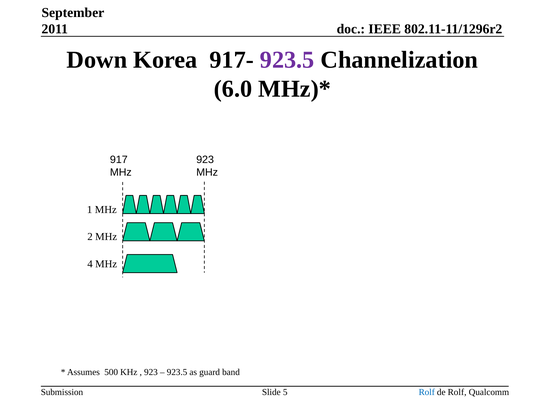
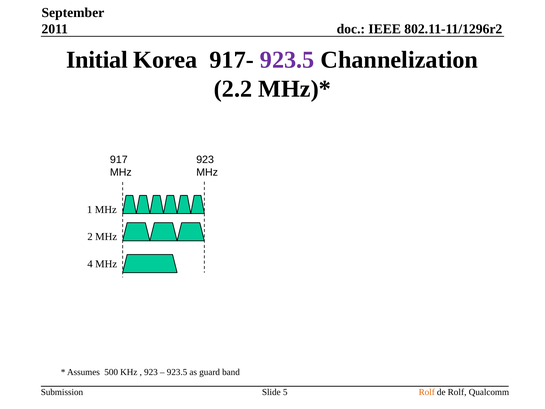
Down: Down -> Initial (97, 60)
6.0: 6.0 -> 2.2 (233, 89)
Rolf colour: blue -> orange (427, 392)
